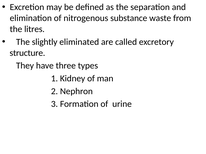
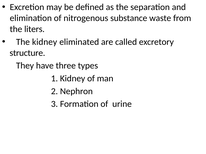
litres: litres -> liters (34, 29)
The slightly: slightly -> kidney (45, 42)
